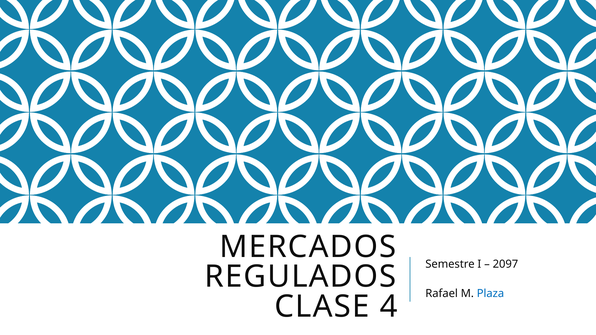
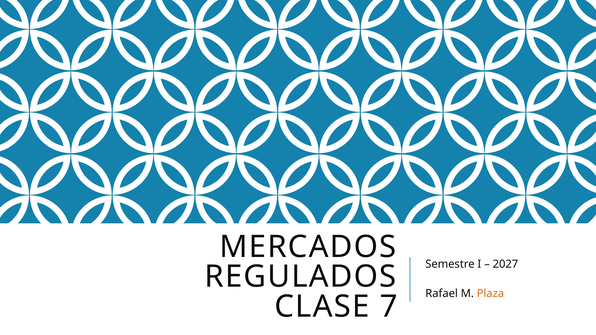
2097: 2097 -> 2027 (505, 264)
Plaza colour: blue -> orange (490, 294)
4: 4 -> 7 (389, 307)
